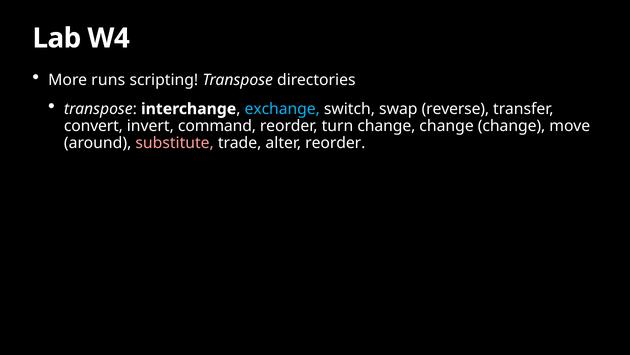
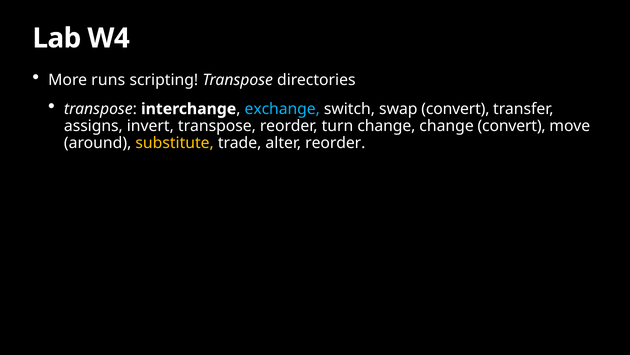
swap reverse: reverse -> convert (455, 109)
convert: convert -> assigns (93, 126)
invert command: command -> transpose (217, 126)
change: change -> convert (512, 126)
substitute colour: pink -> yellow (175, 143)
